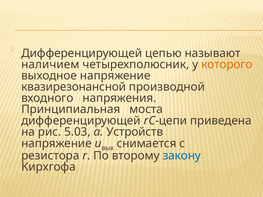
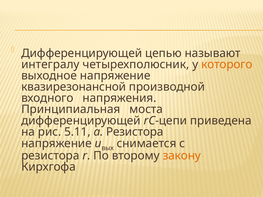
наличием: наличием -> интегралу (50, 65)
5.03: 5.03 -> 5.11 (77, 132)
а Устройств: Устройств -> Резистора (135, 132)
закону colour: blue -> orange (182, 156)
